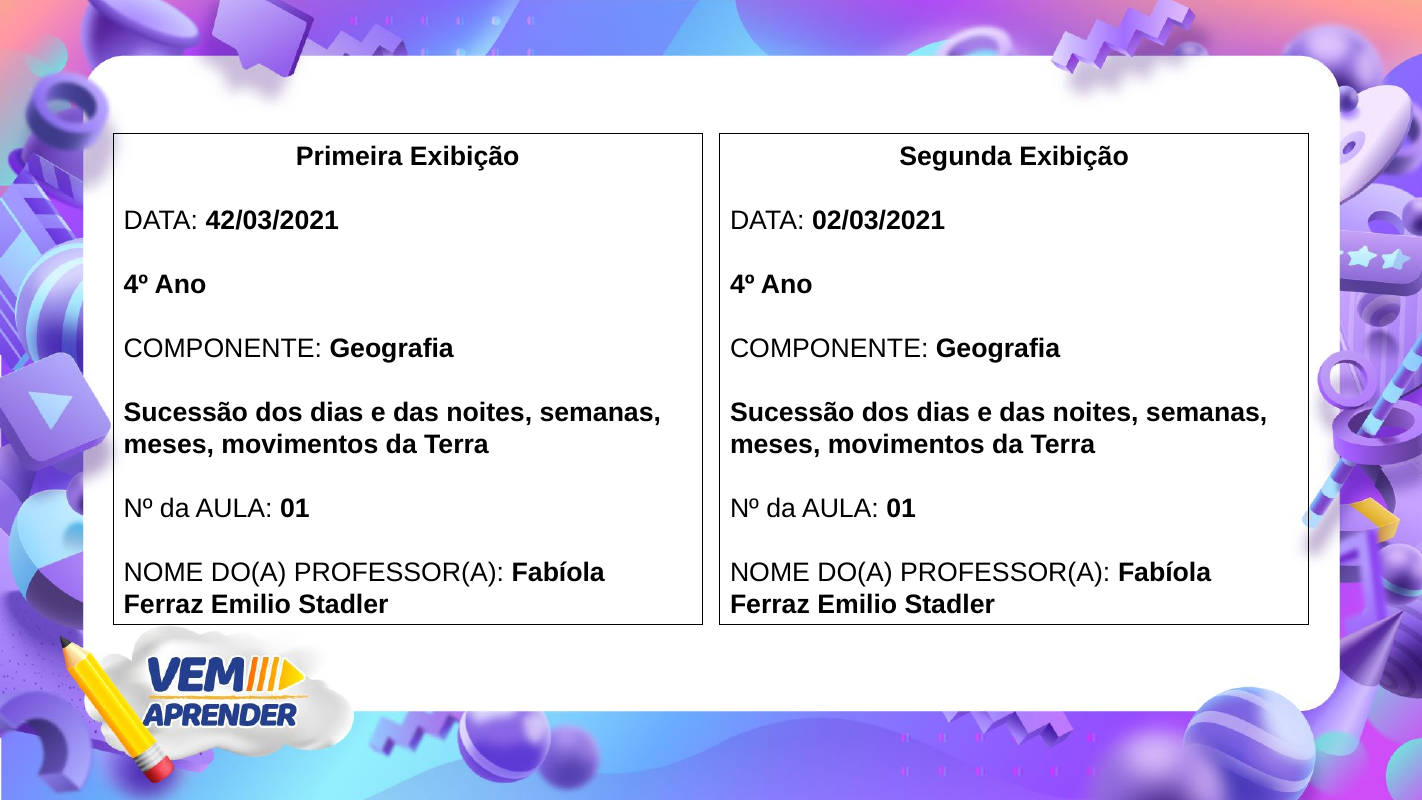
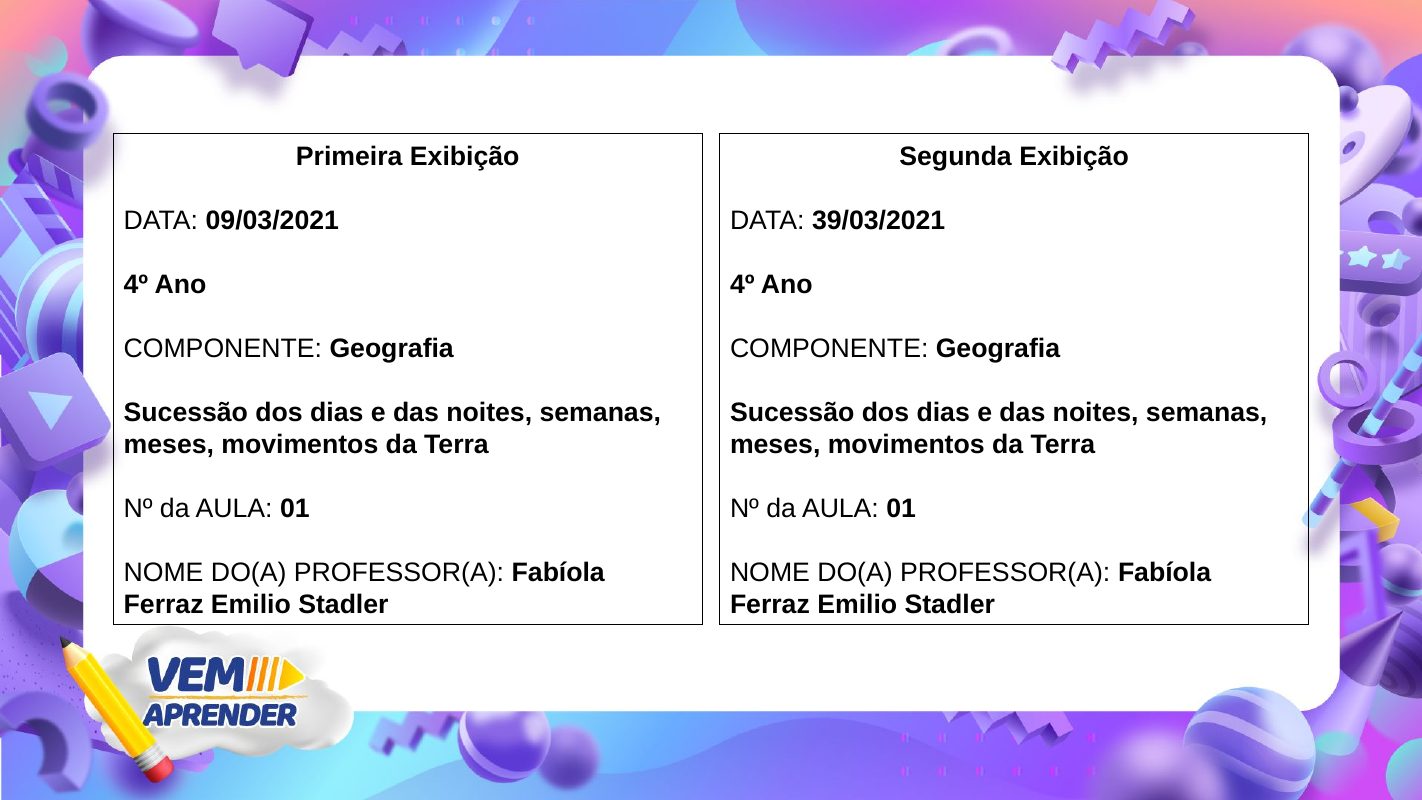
42/03/2021: 42/03/2021 -> 09/03/2021 (272, 221)
02/03/2021: 02/03/2021 -> 39/03/2021 (879, 221)
